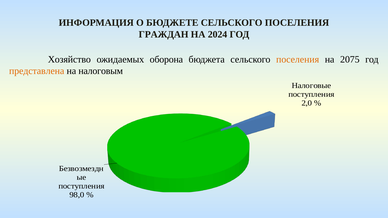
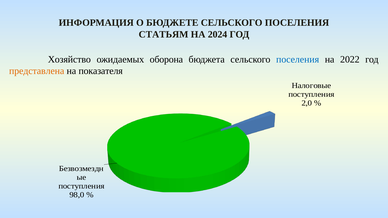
ГРАЖДАН: ГРАЖДАН -> СТАТЬЯМ (164, 34)
поселения colour: orange -> blue (298, 59)
2075: 2075 -> 2022 (350, 59)
налоговым: налоговым -> показателя (101, 71)
